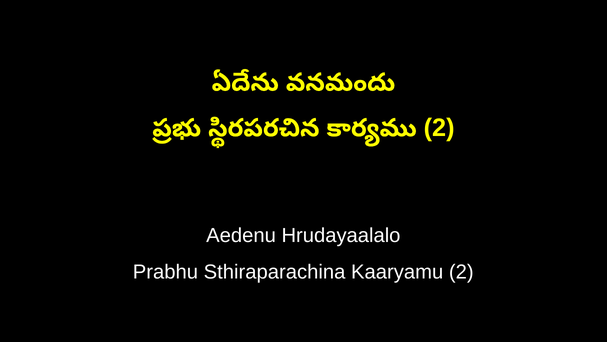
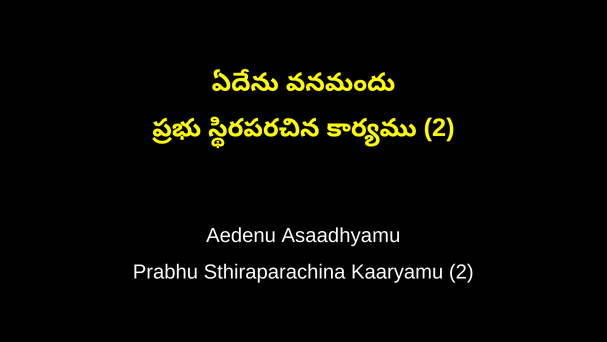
Hrudayaalalo: Hrudayaalalo -> Asaadhyamu (341, 235)
